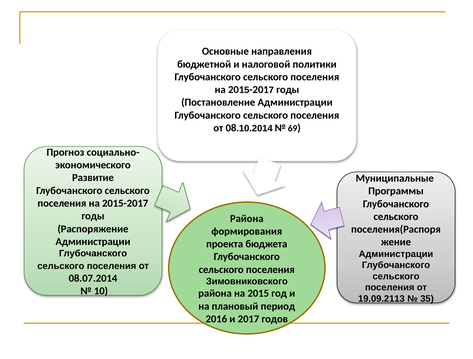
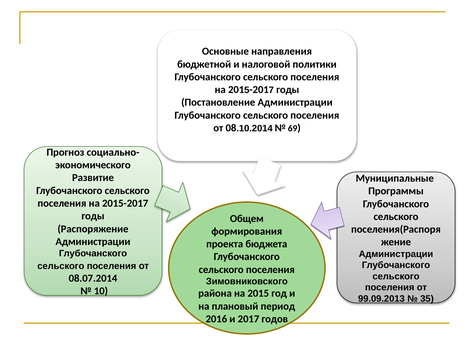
Района: Района -> Общем (247, 218)
19.09.2113: 19.09.2113 -> 99.09.2013 (381, 299)
